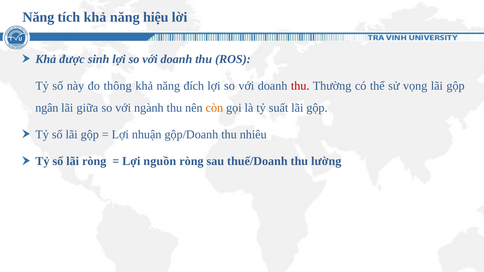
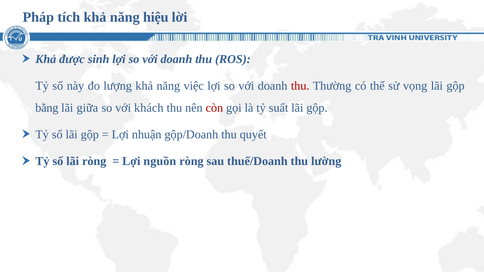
Năng: Năng -> Pháp (38, 17)
thông: thông -> lượng (118, 86)
đích: đích -> việc (194, 86)
ngân: ngân -> bằng (47, 108)
ngành: ngành -> khách (149, 108)
còn colour: orange -> red (214, 108)
nhiêu: nhiêu -> quyết (253, 135)
